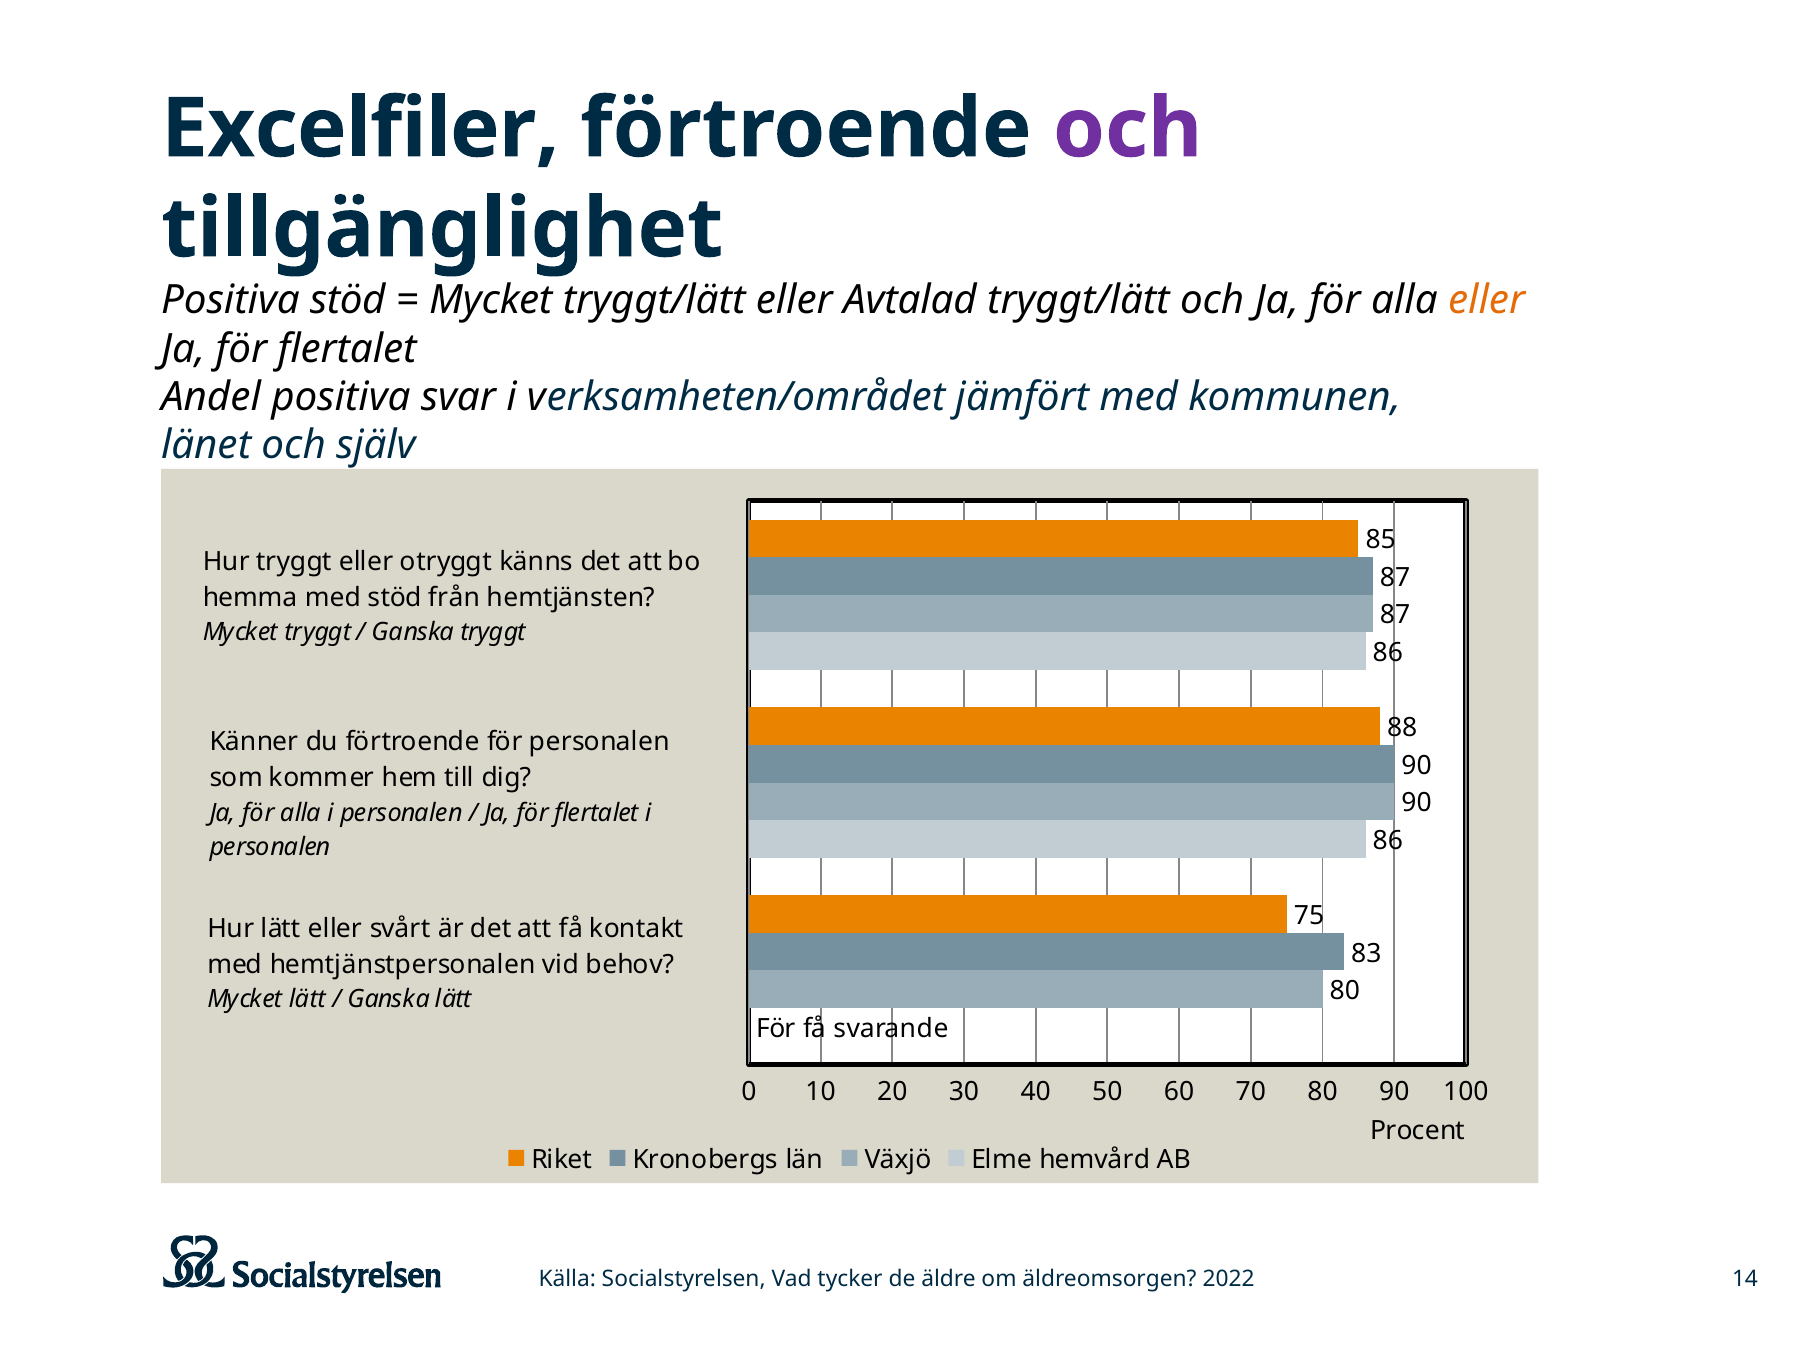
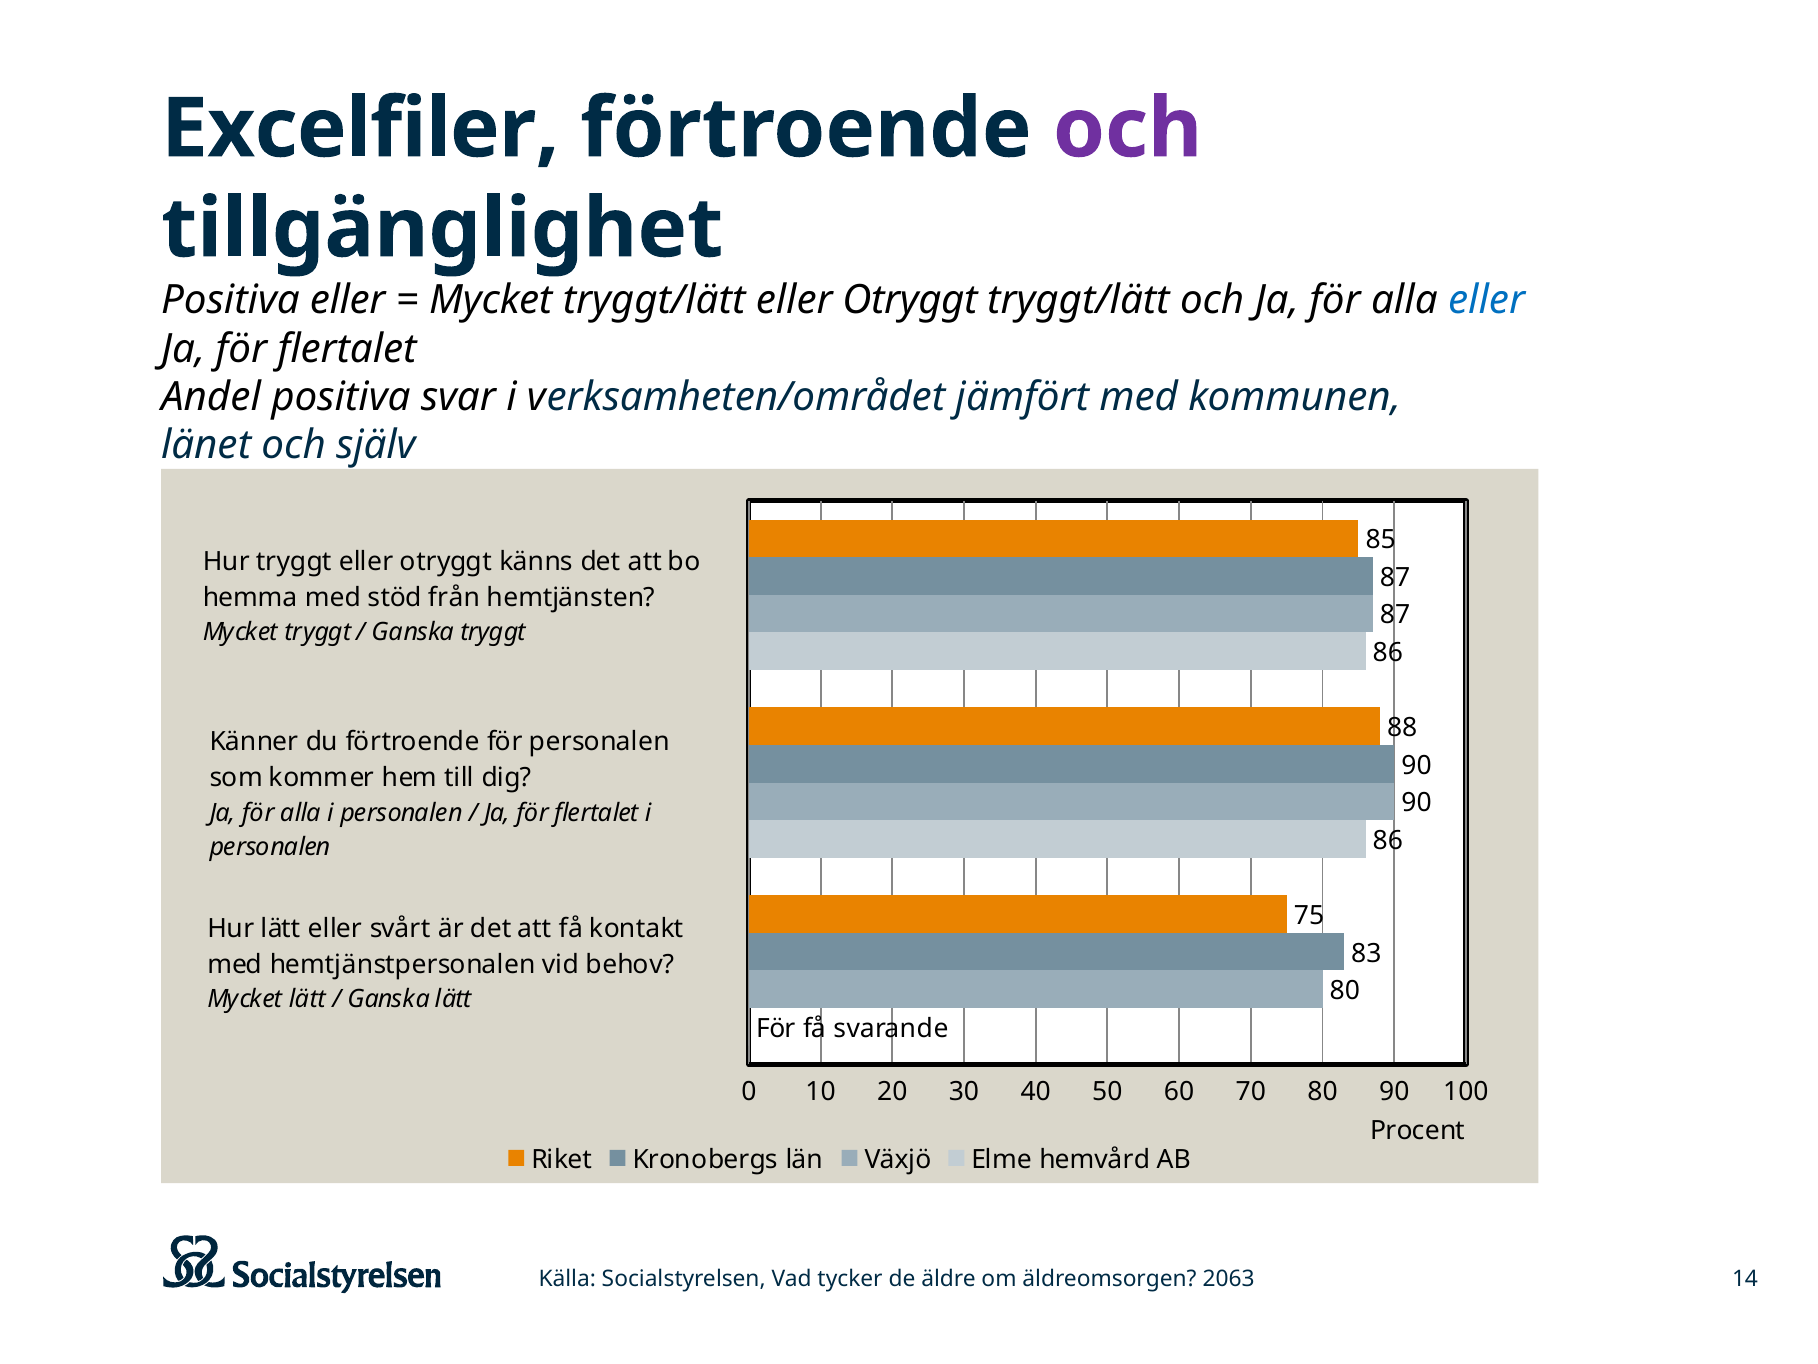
Positiva stöd: stöd -> eller (348, 300)
tryggt/lätt eller Avtalad: Avtalad -> Otryggt (910, 300)
eller colour: orange -> blue (1487, 300)
2022: 2022 -> 2063 (1229, 1278)
